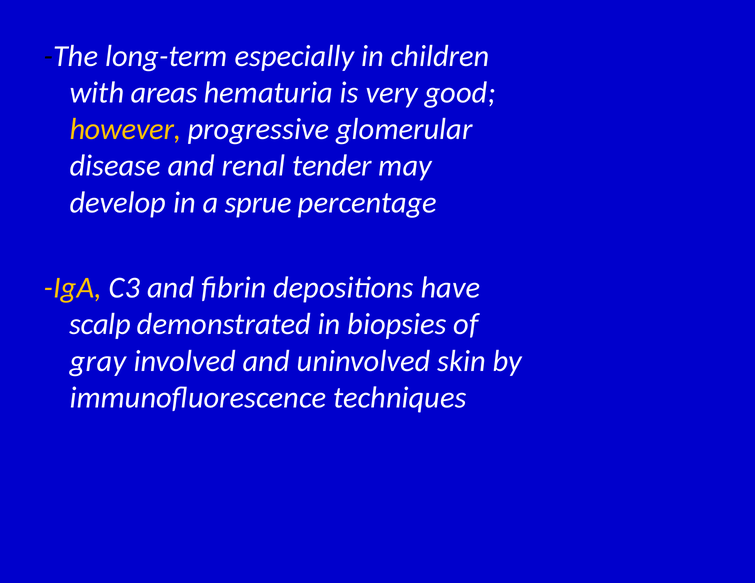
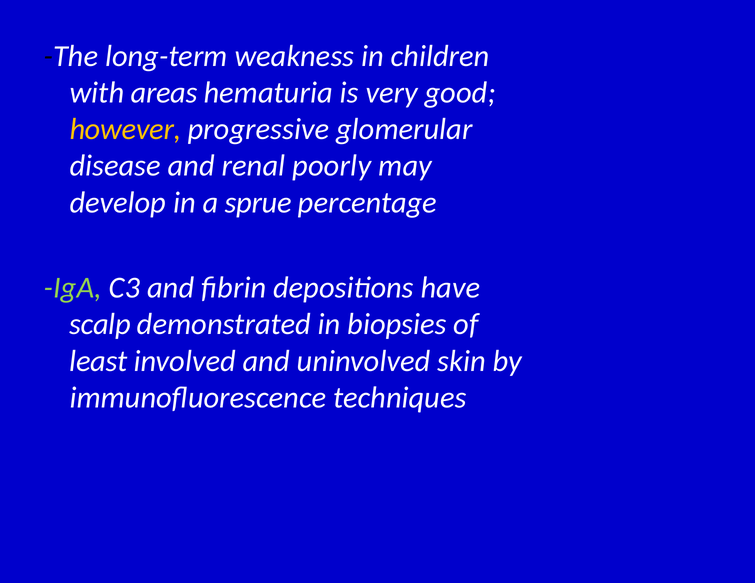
especially: especially -> weakness (294, 56)
tender: tender -> poorly (332, 166)
IgA colour: yellow -> light green (73, 288)
gray: gray -> least (98, 361)
